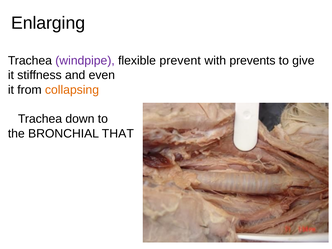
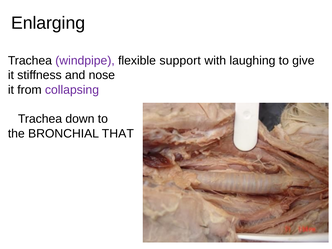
prevent: prevent -> support (180, 61)
prevents: prevents -> laughing (252, 61)
even: even -> nose (102, 75)
collapsing colour: orange -> purple (72, 90)
